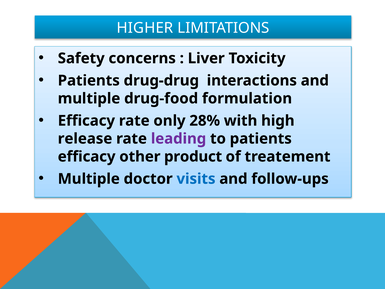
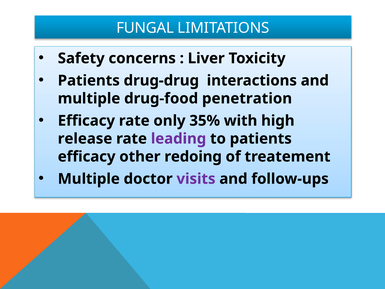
HIGHER: HIGHER -> FUNGAL (145, 28)
formulation: formulation -> penetration (247, 98)
28%: 28% -> 35% (205, 121)
product: product -> redoing (193, 156)
visits colour: blue -> purple (196, 179)
